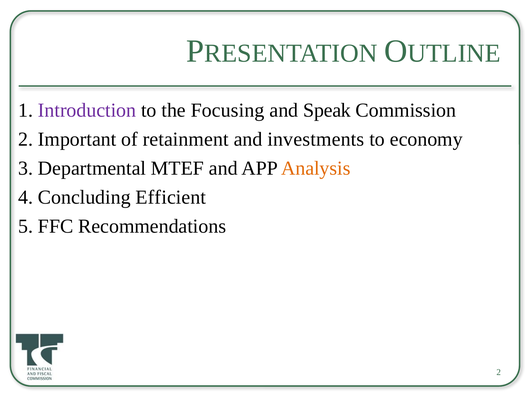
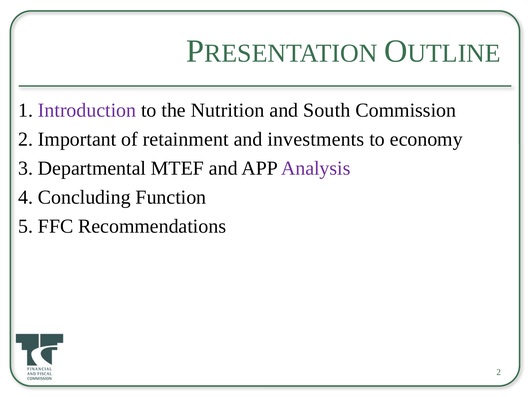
Focusing: Focusing -> Nutrition (228, 110)
Speak: Speak -> South (327, 110)
Analysis colour: orange -> purple (316, 168)
Efficient: Efficient -> Function (171, 197)
